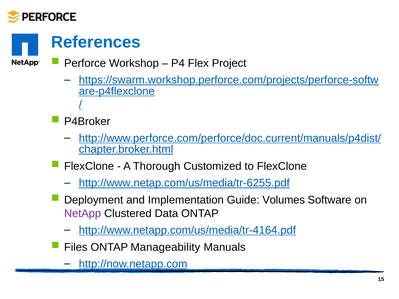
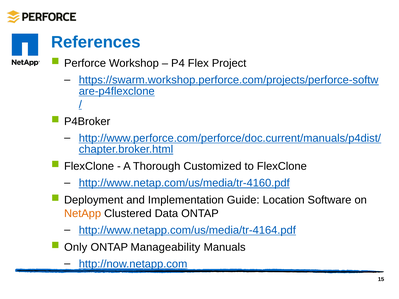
http://www.netap.com/us/media/tr-6255.pdf: http://www.netap.com/us/media/tr-6255.pdf -> http://www.netap.com/us/media/tr-4160.pdf (184, 183)
Volumes: Volumes -> Location (284, 200)
NetApp colour: purple -> orange (83, 214)
Files: Files -> Only (76, 247)
